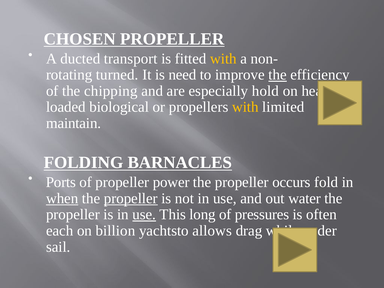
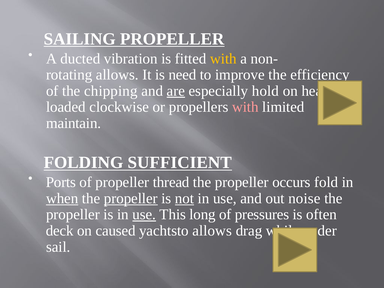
CHOSEN: CHOSEN -> SAILING (80, 39)
transport: transport -> vibration (131, 59)
turned: turned -> allows (117, 75)
the underline: present -> none (278, 75)
are underline: none -> present (176, 91)
biological: biological -> clockwise (119, 107)
with colour: yellow -> pink (245, 107)
BARNACLES: BARNACLES -> SUFFICIENT (180, 163)
power: power -> thread (171, 182)
not underline: none -> present (185, 198)
water: water -> noise (304, 198)
each: each -> deck (60, 231)
billion: billion -> caused (116, 231)
